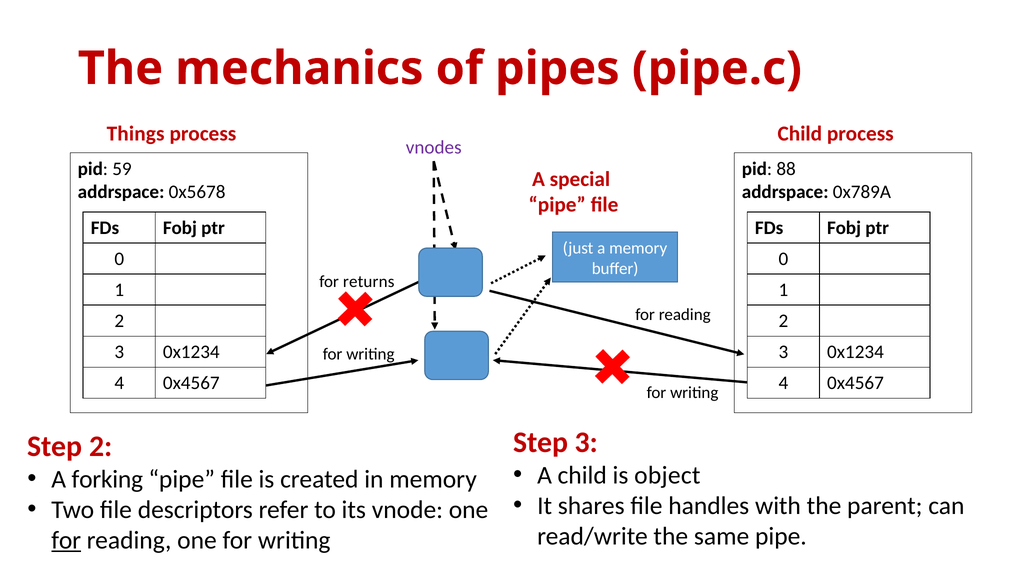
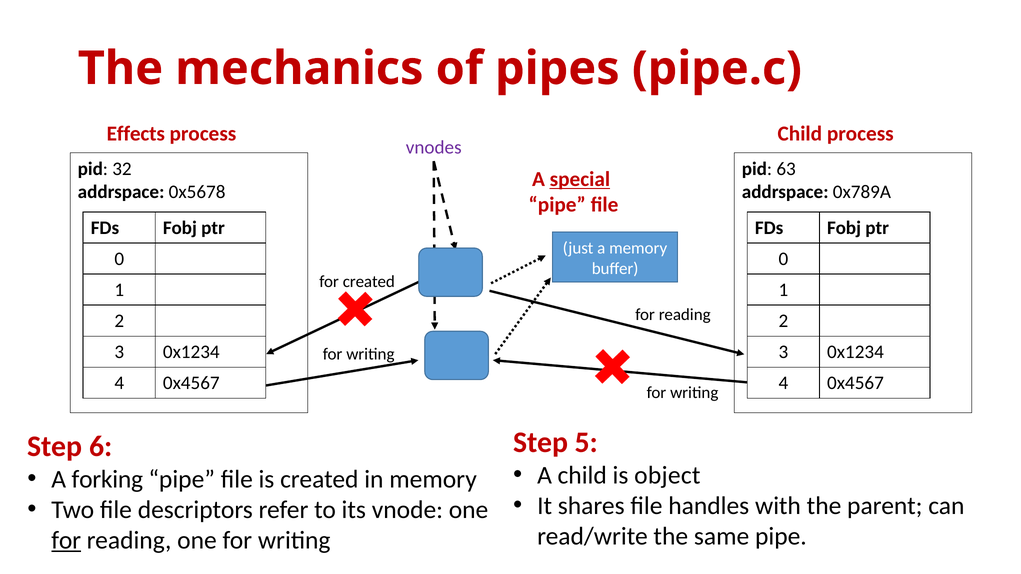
Things: Things -> Effects (136, 134)
59: 59 -> 32 (122, 169)
88: 88 -> 63 (786, 169)
special underline: none -> present (580, 179)
for returns: returns -> created (369, 282)
Step 3: 3 -> 5 (586, 443)
Step 2: 2 -> 6 (101, 447)
